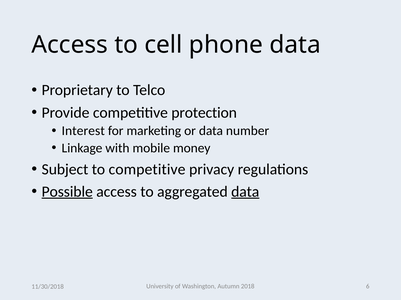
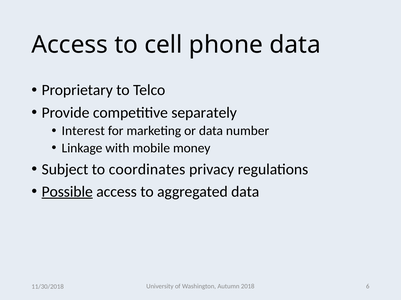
protection: protection -> separately (204, 113)
to competitive: competitive -> coordinates (147, 170)
data underline: present -> none (245, 192)
